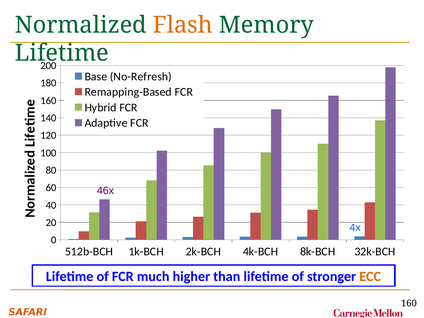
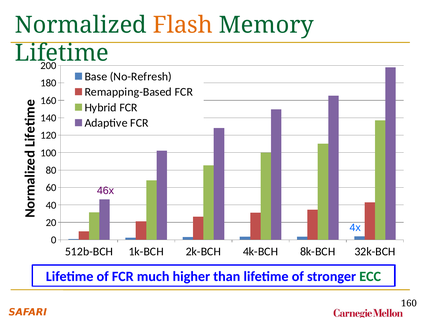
ECC colour: orange -> green (370, 277)
